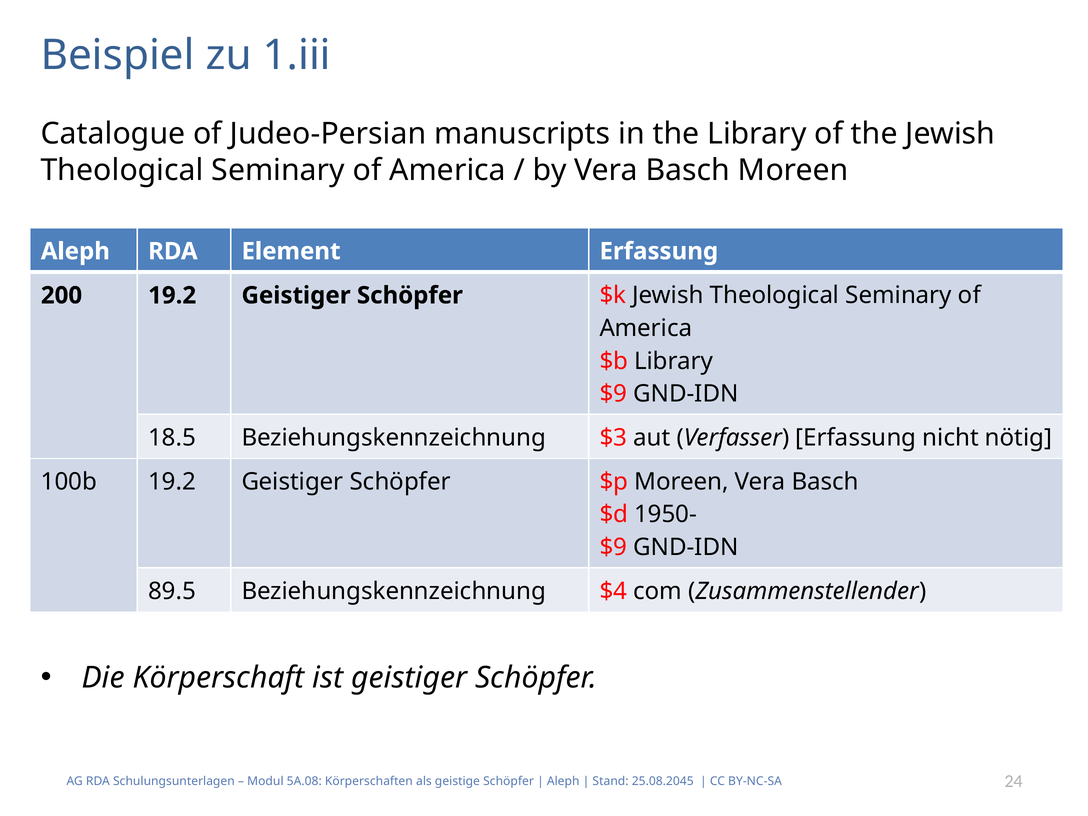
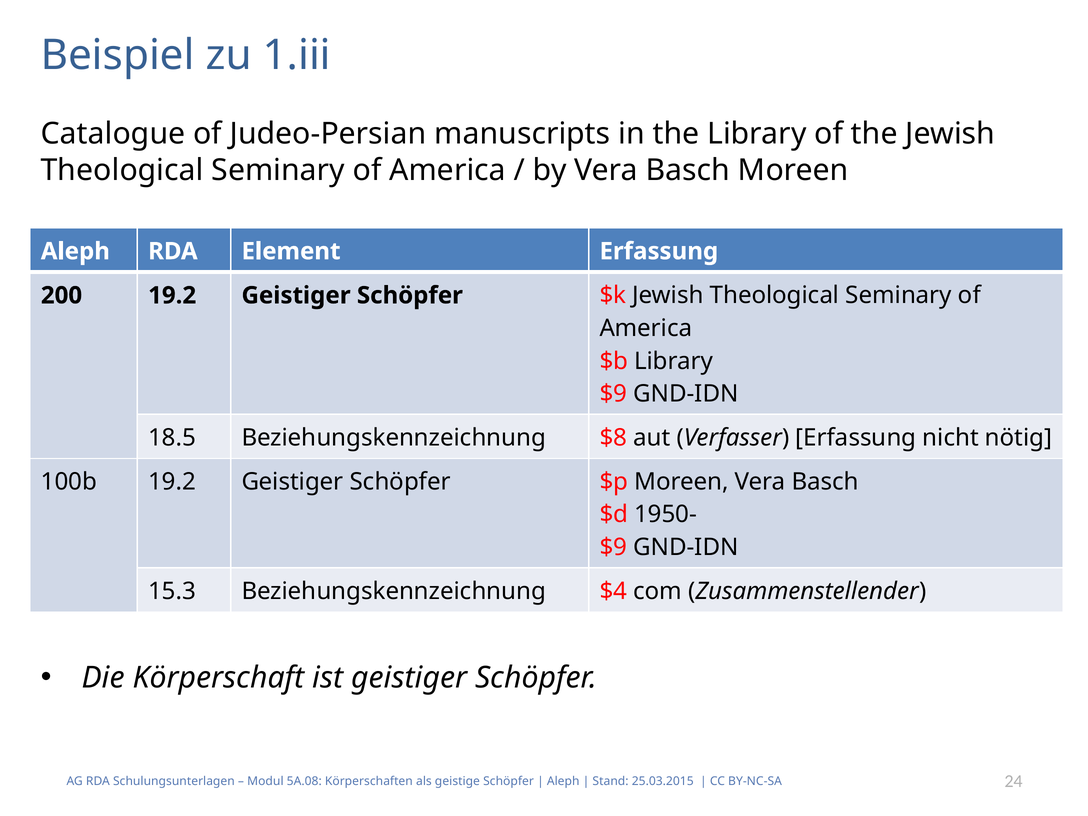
$3: $3 -> $8 (613, 438)
89.5: 89.5 -> 15.3 (172, 591)
25.08.2045: 25.08.2045 -> 25.03.2015 (663, 781)
